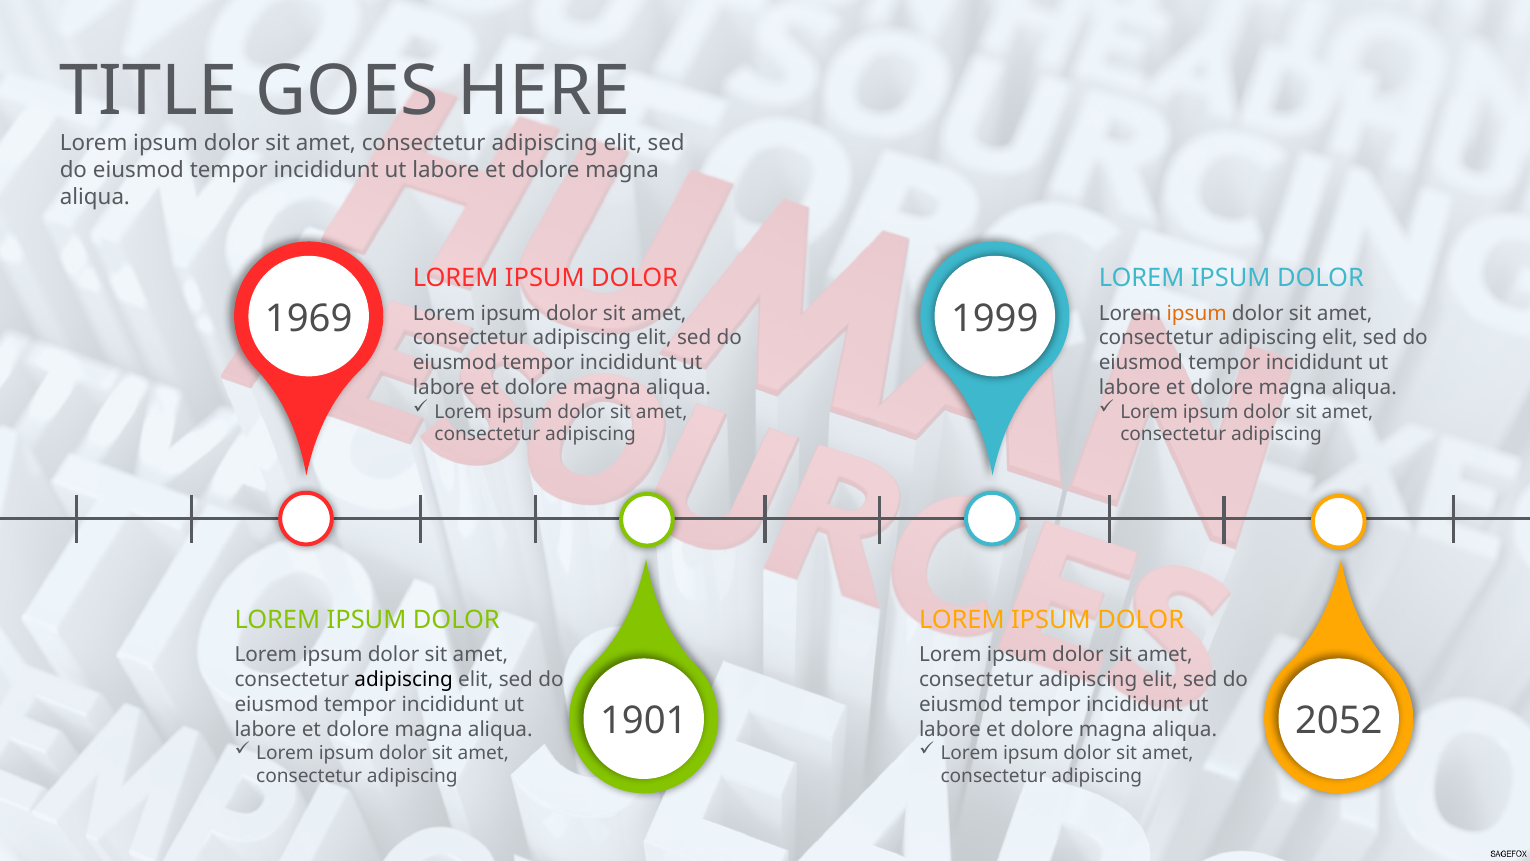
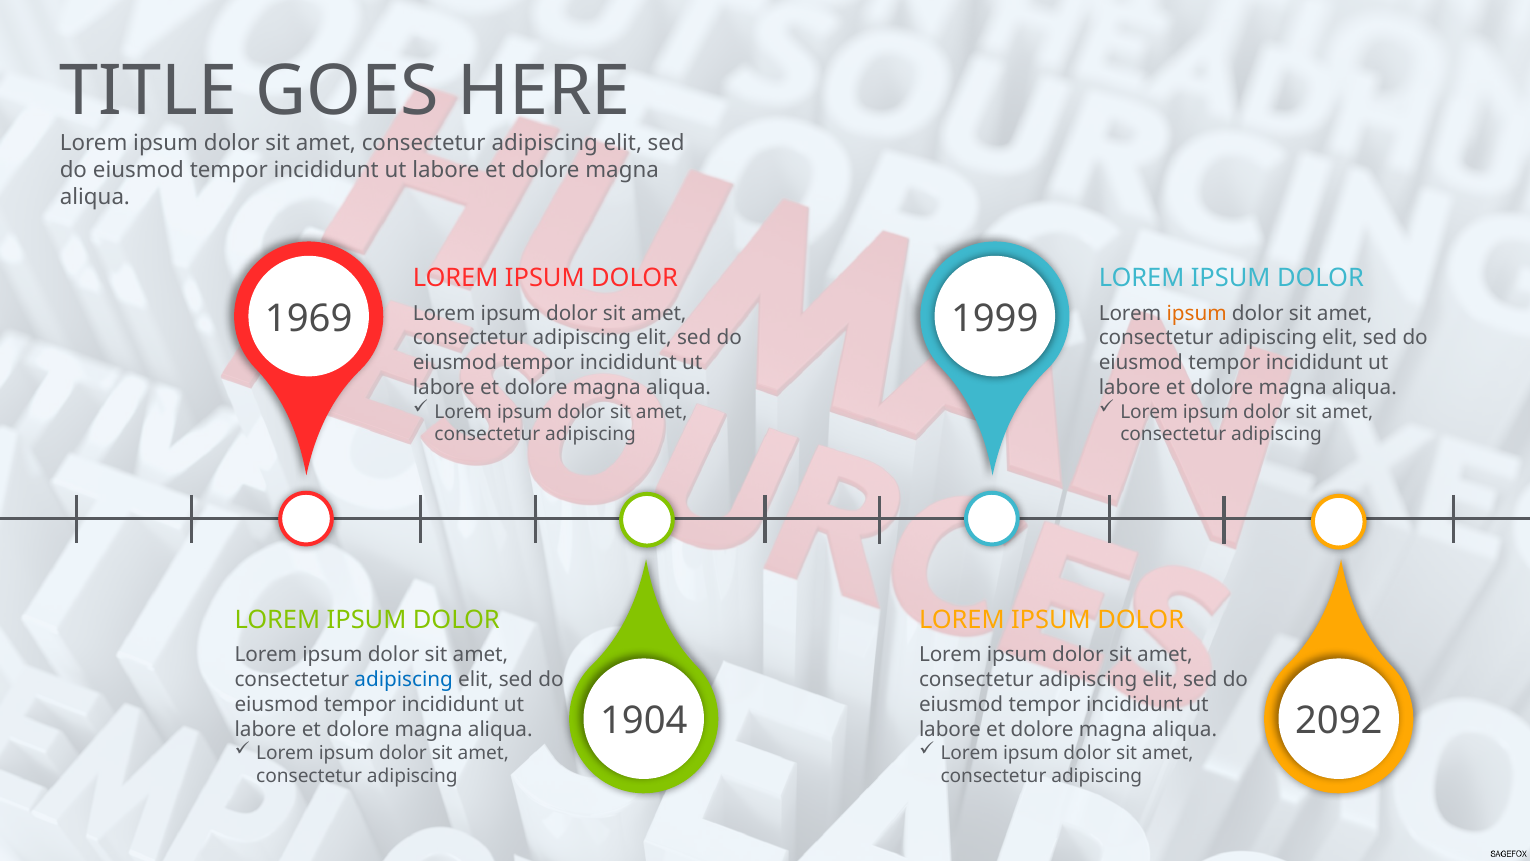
adipiscing colour: black -> blue (404, 679)
1901: 1901 -> 1904 (644, 721)
2052: 2052 -> 2092 (1339, 721)
